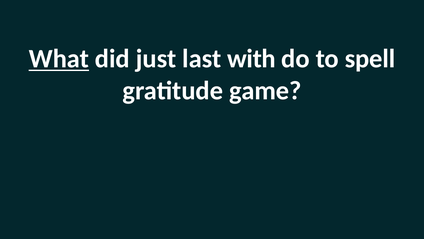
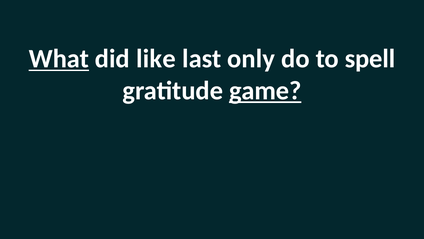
just: just -> like (156, 59)
with: with -> only (251, 59)
game underline: none -> present (265, 91)
